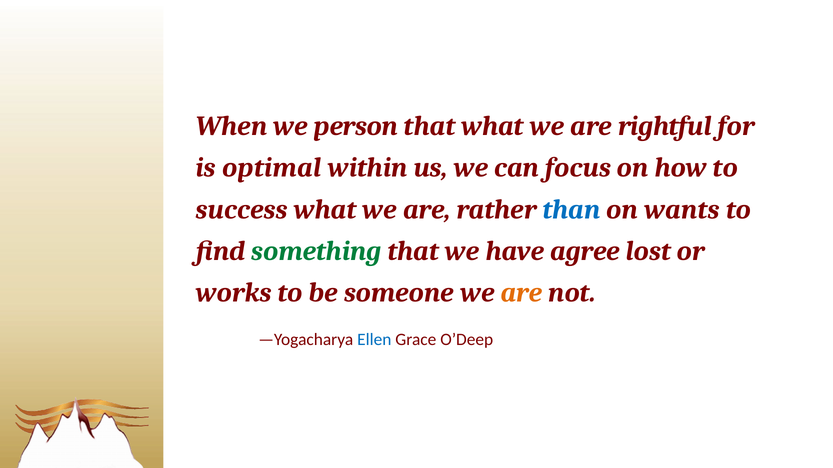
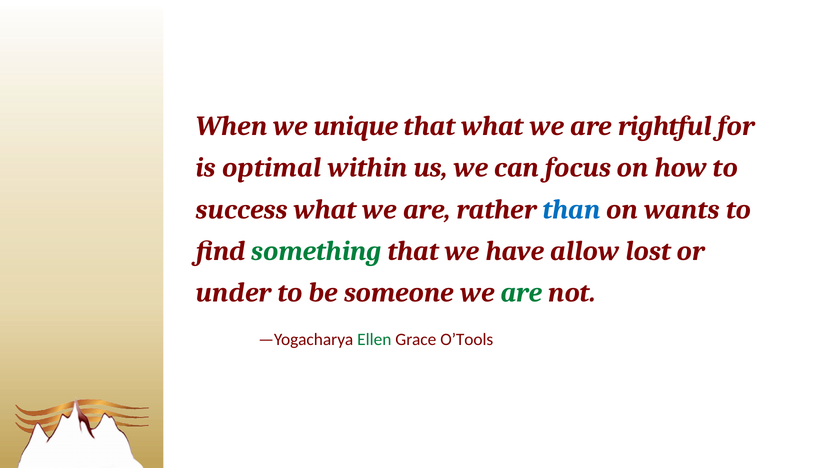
person: person -> unique (356, 126)
agree: agree -> allow (585, 251)
works: works -> under (234, 293)
are colour: orange -> green (522, 293)
Ellen colour: blue -> green (374, 340)
O’Deep: O’Deep -> O’Tools (467, 340)
